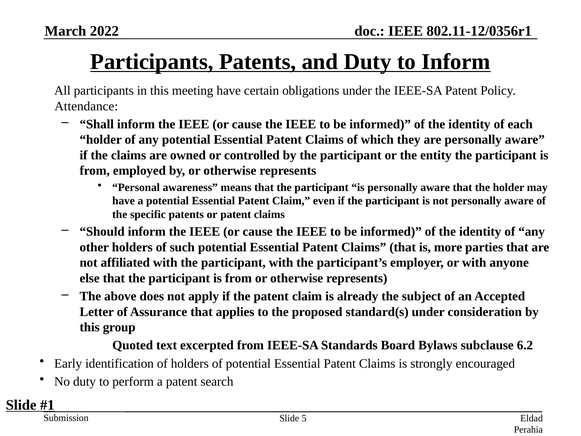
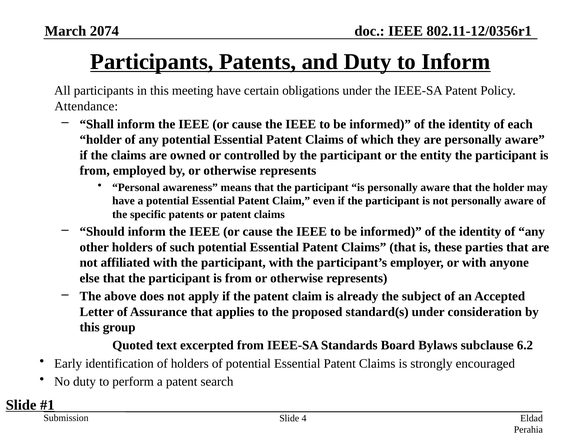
2022: 2022 -> 2074 (104, 31)
more: more -> these (448, 247)
5: 5 -> 4 (304, 418)
